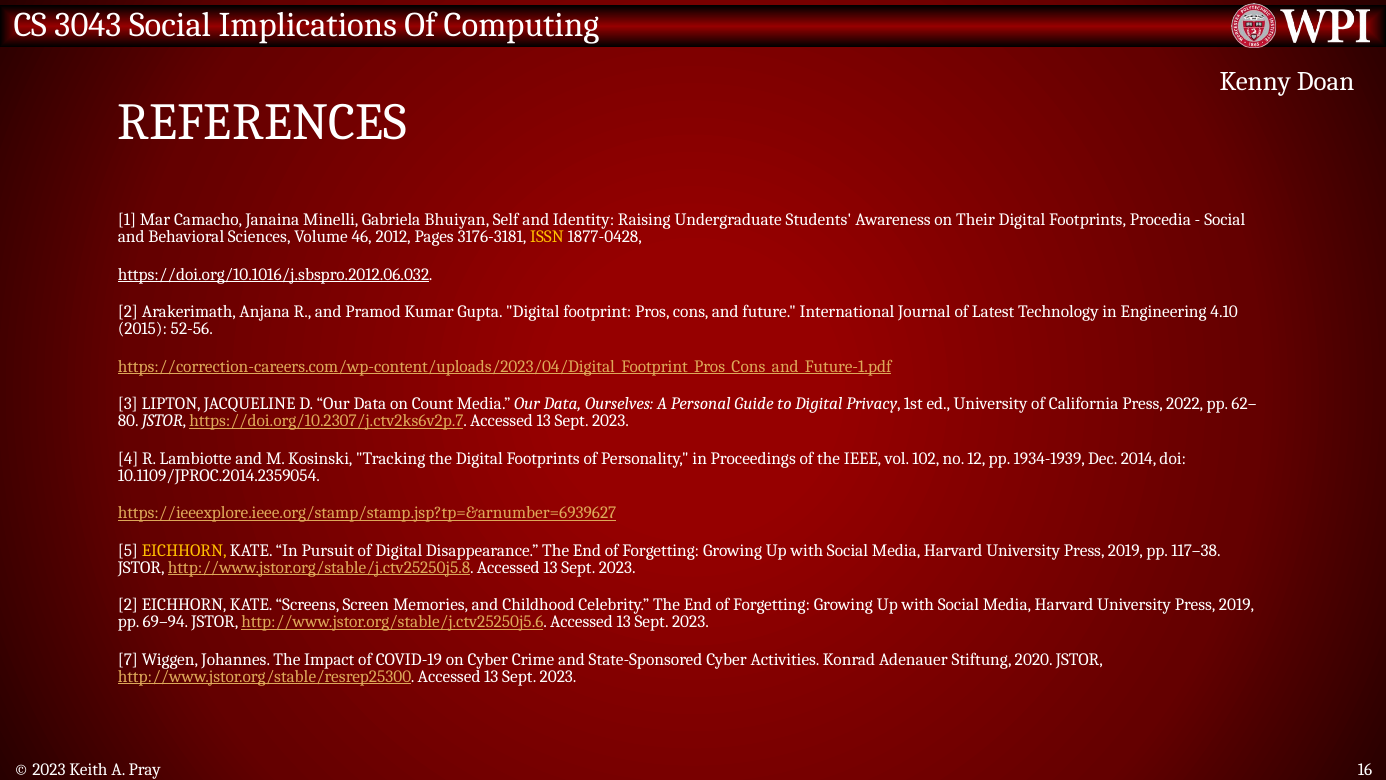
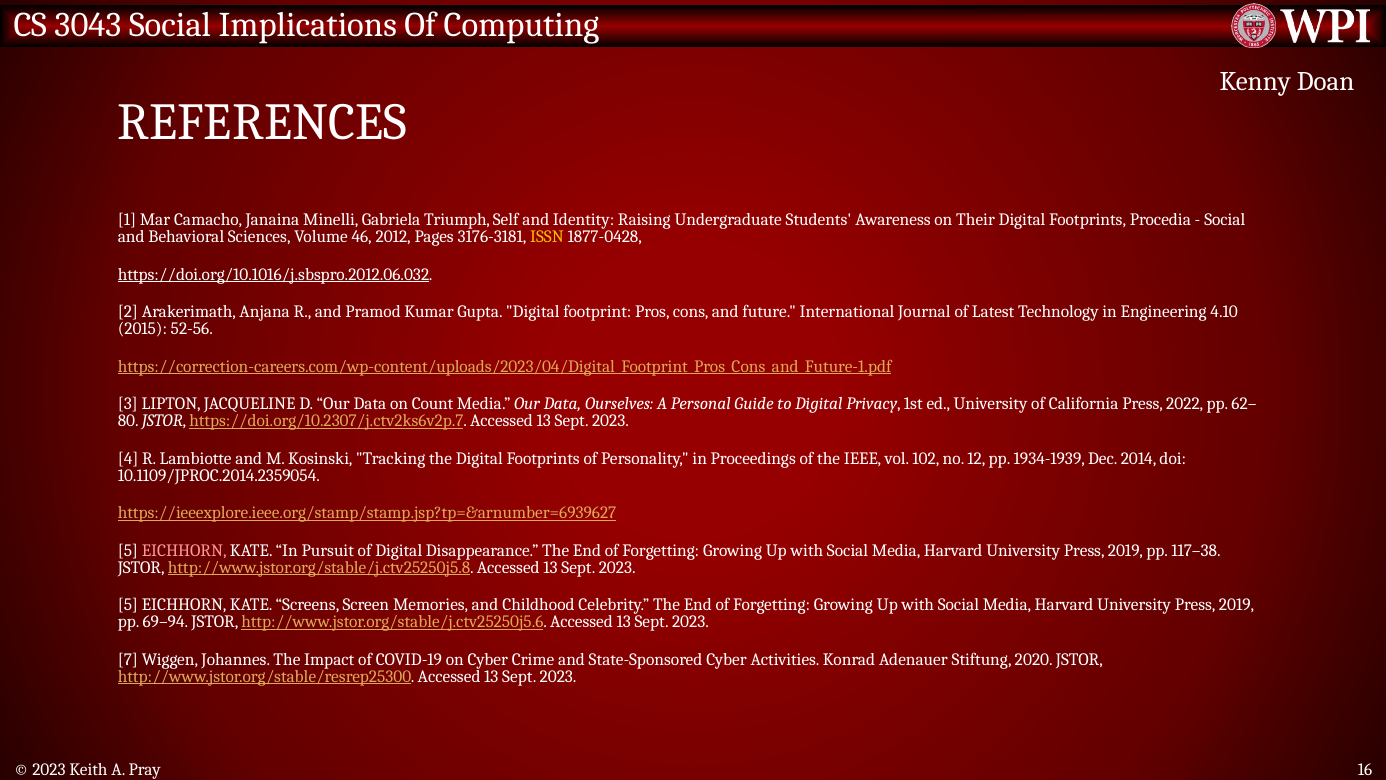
Bhuiyan: Bhuiyan -> Triumph (457, 220)
EICHHORN colour: yellow -> pink (184, 550)
2: 2 -> 5 (128, 605)
